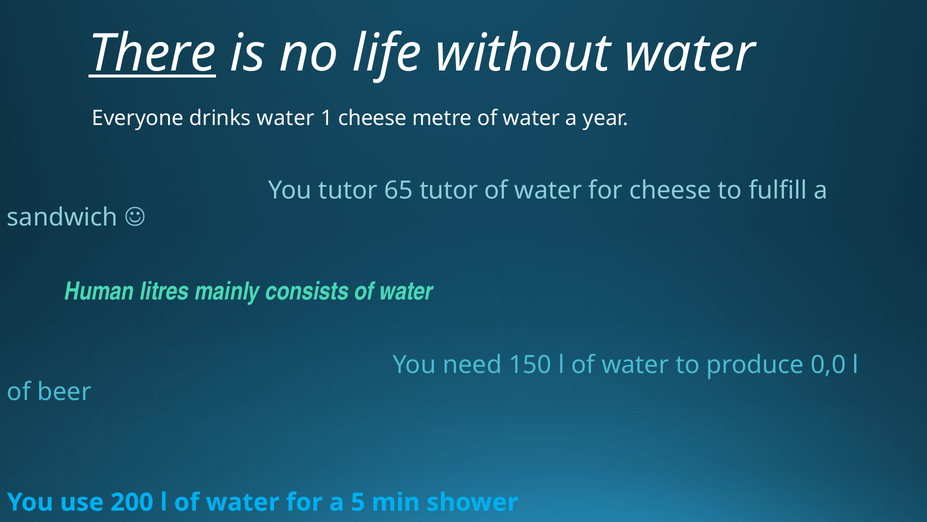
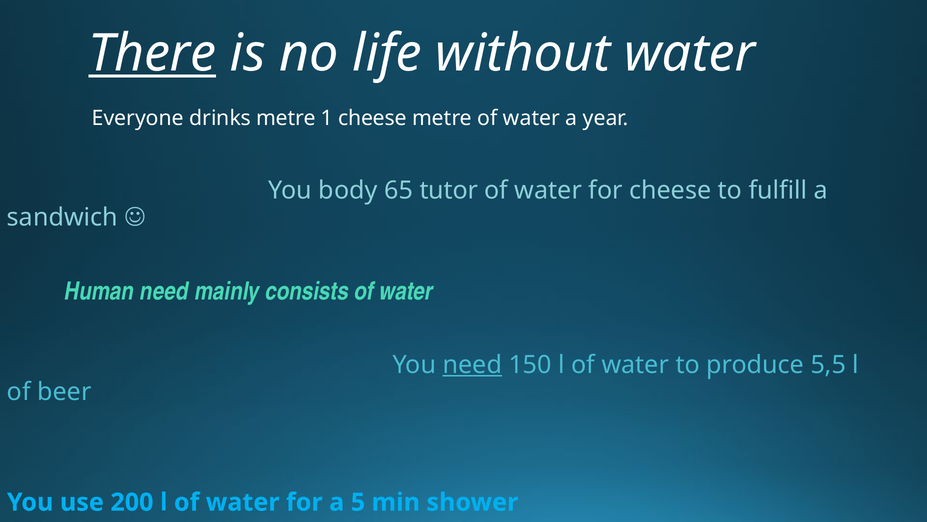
drinks water: water -> metre (286, 118)
You tutor: tutor -> body (348, 190)
Human litres: litres -> need (164, 291)
need underline: none -> present (472, 364)
0,0: 0,0 -> 5,5 (828, 364)
